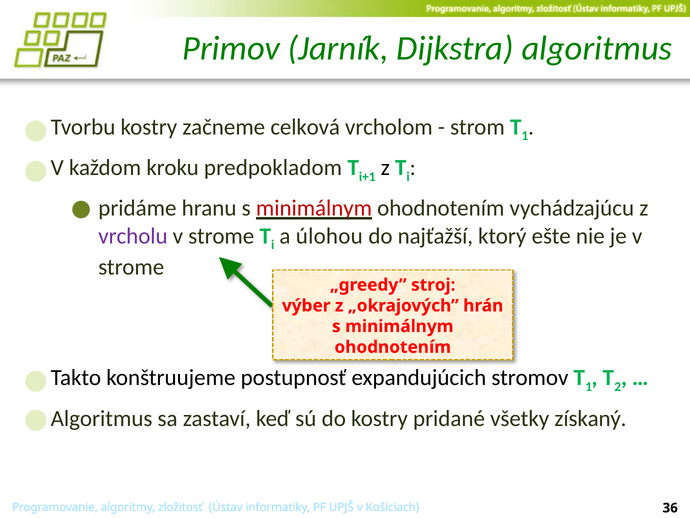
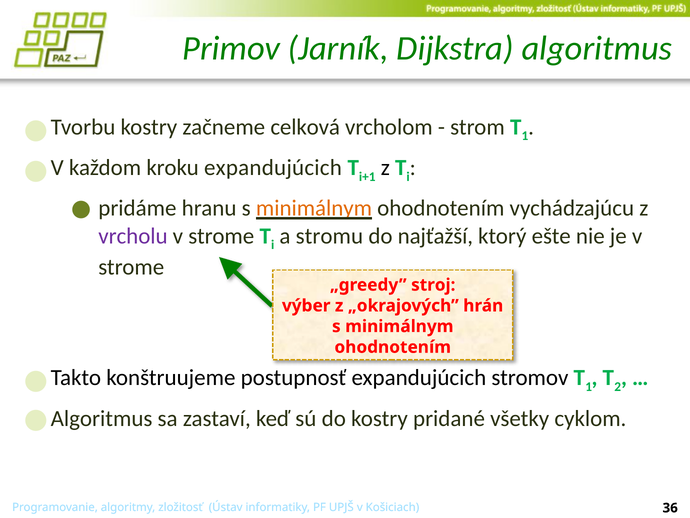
kroku predpokladom: predpokladom -> expandujúcich (273, 168)
minimálnym colour: red -> orange (314, 208)
úlohou: úlohou -> stromu (329, 236)
získaný: získaný -> cyklom (590, 418)
